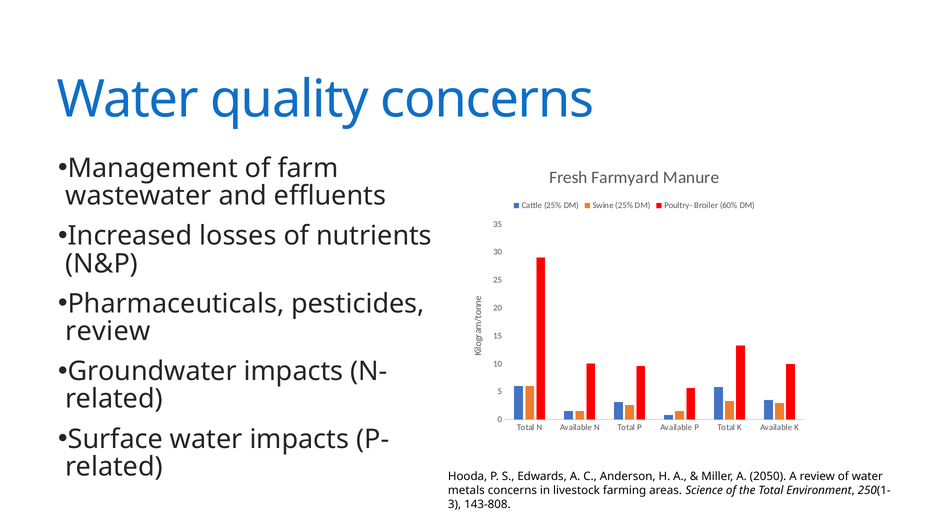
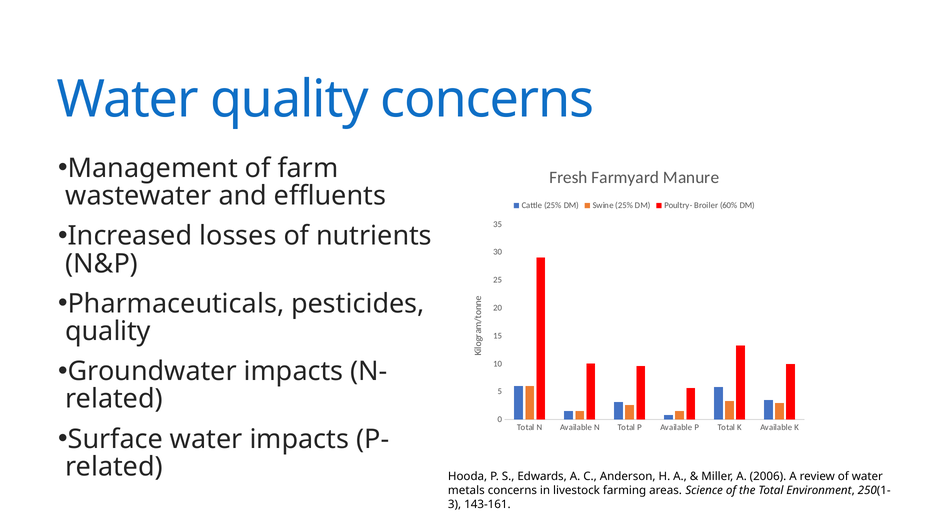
review: review -> quality (108, 332)
2050: 2050 -> 2006 (768, 477)
143-808: 143-808 -> 143-161 (487, 505)
